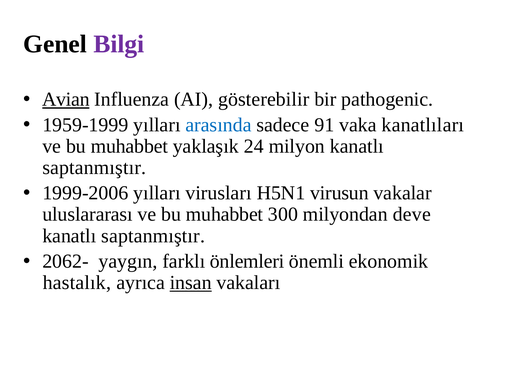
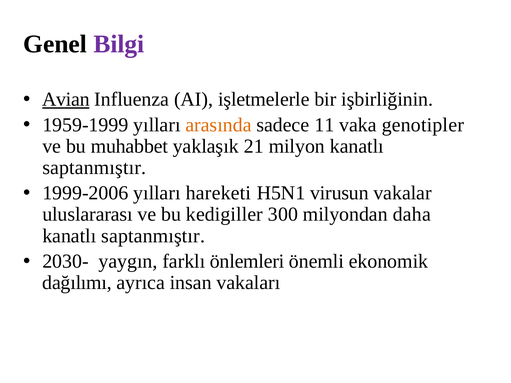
gösterebilir: gösterebilir -> işletmelerle (264, 99)
pathogenic: pathogenic -> işbirliğinin (387, 99)
arasında colour: blue -> orange (218, 125)
91: 91 -> 11 (324, 125)
kanatlıları: kanatlıları -> genotipler (423, 125)
24: 24 -> 21 (254, 146)
virusları: virusları -> hareketi (218, 193)
muhabbet: muhabbet -> kedigiller (224, 215)
deve: deve -> daha (412, 215)
2062-: 2062- -> 2030- (66, 261)
hastalık: hastalık -> dağılımı (77, 283)
insan underline: present -> none (191, 283)
